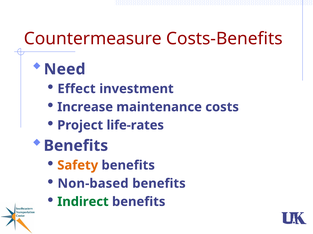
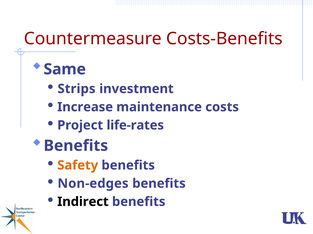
Need: Need -> Same (65, 69)
Effect: Effect -> Strips (77, 89)
Non-based: Non-based -> Non-edges (93, 184)
Indirect colour: green -> black (83, 202)
